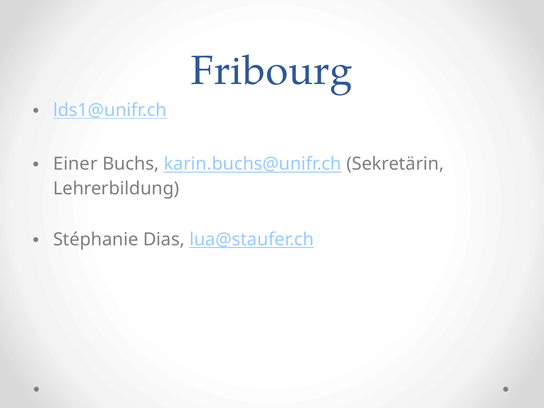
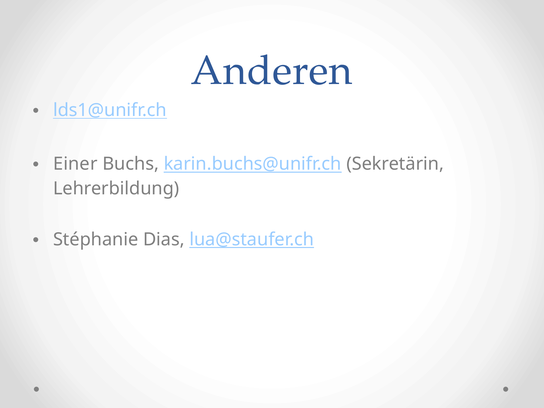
Fribourg: Fribourg -> Anderen (272, 71)
